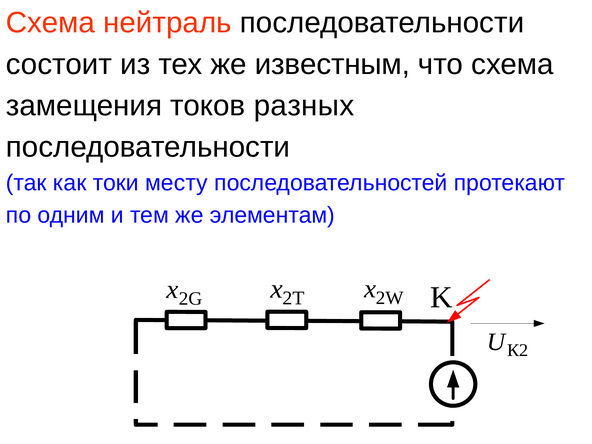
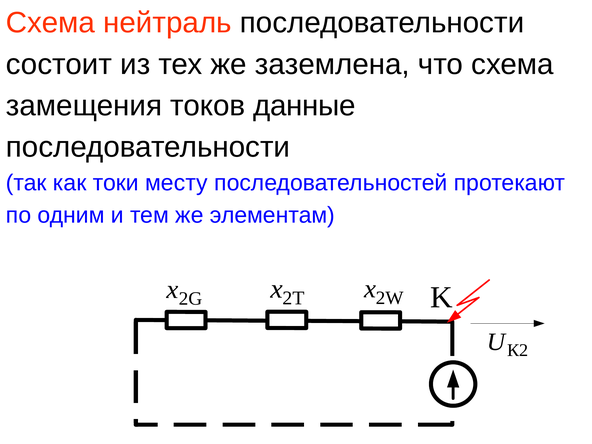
известным: известным -> заземлена (332, 64)
разных: разных -> данные (304, 106)
